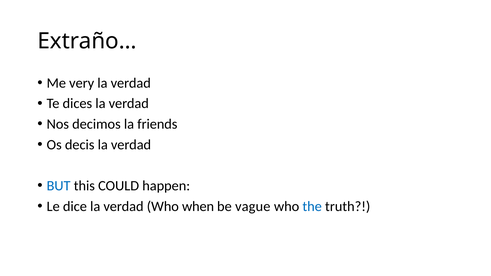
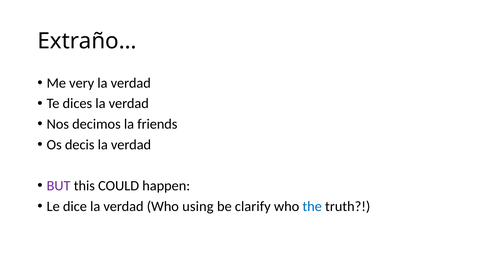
BUT colour: blue -> purple (59, 186)
when: when -> using (198, 207)
vague: vague -> clarify (253, 207)
